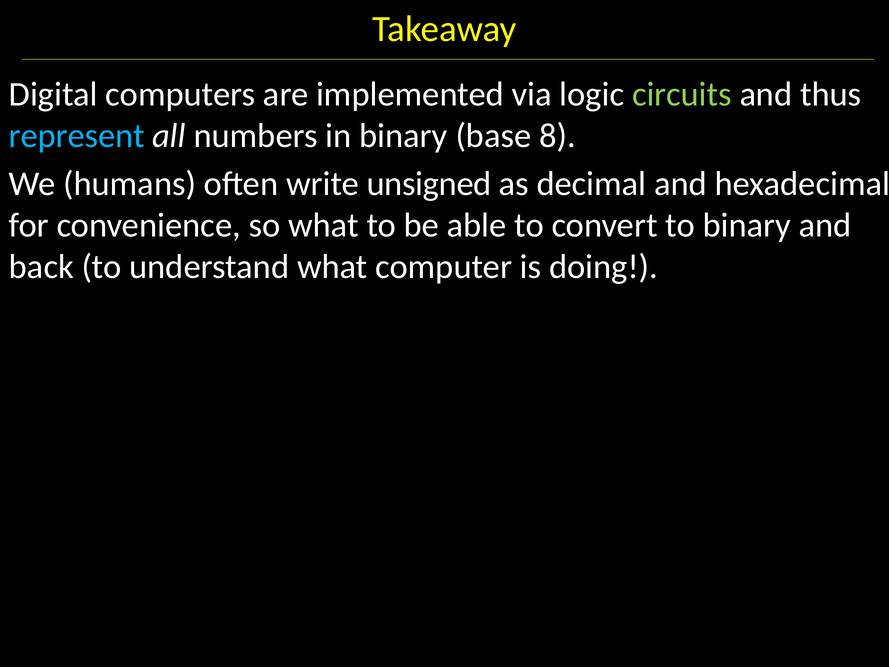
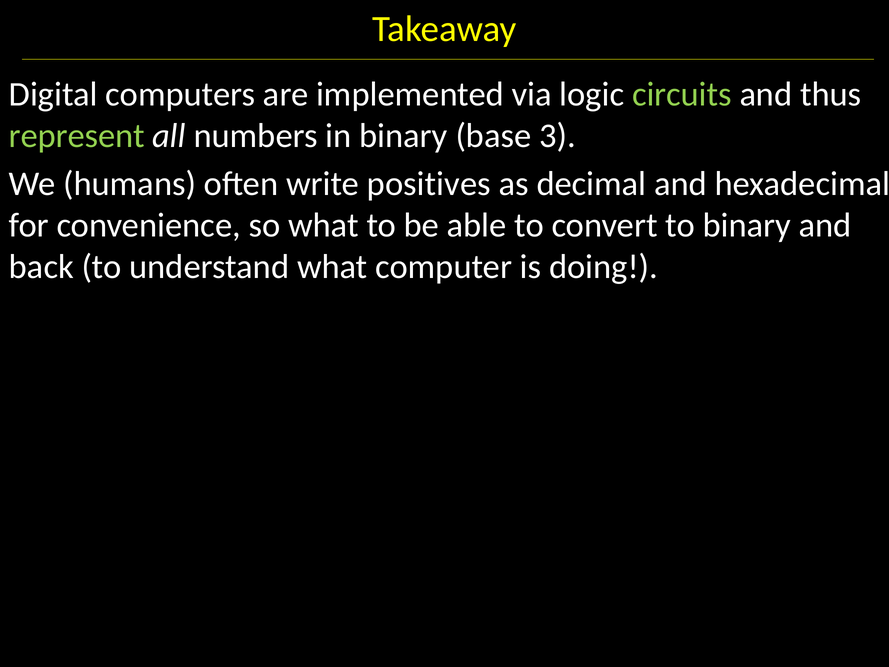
represent colour: light blue -> light green (77, 136)
8: 8 -> 3 (557, 136)
unsigned: unsigned -> positives (429, 184)
